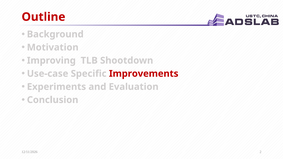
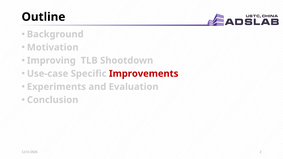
Outline colour: red -> black (43, 17)
